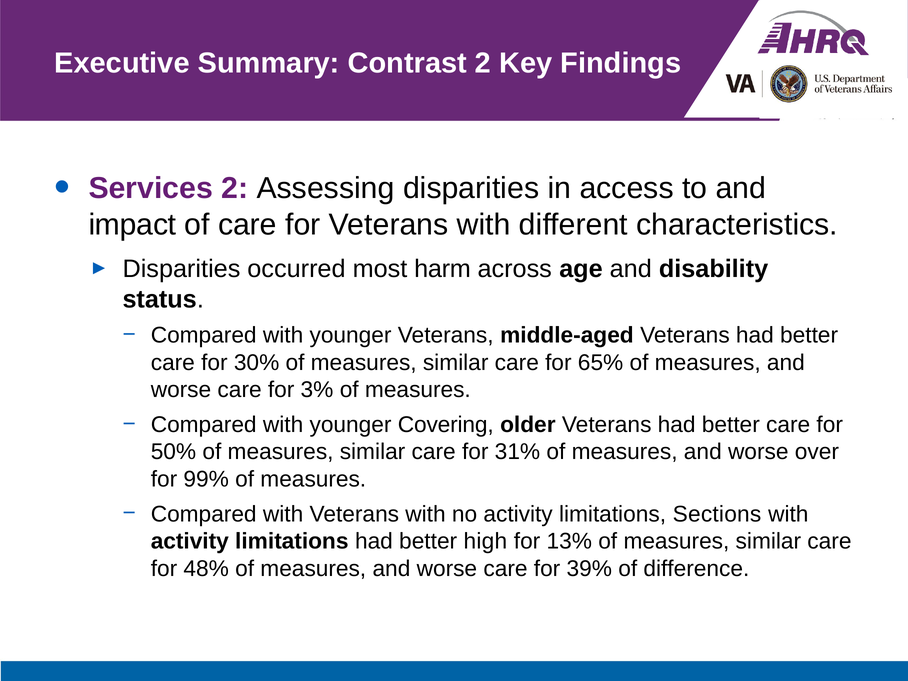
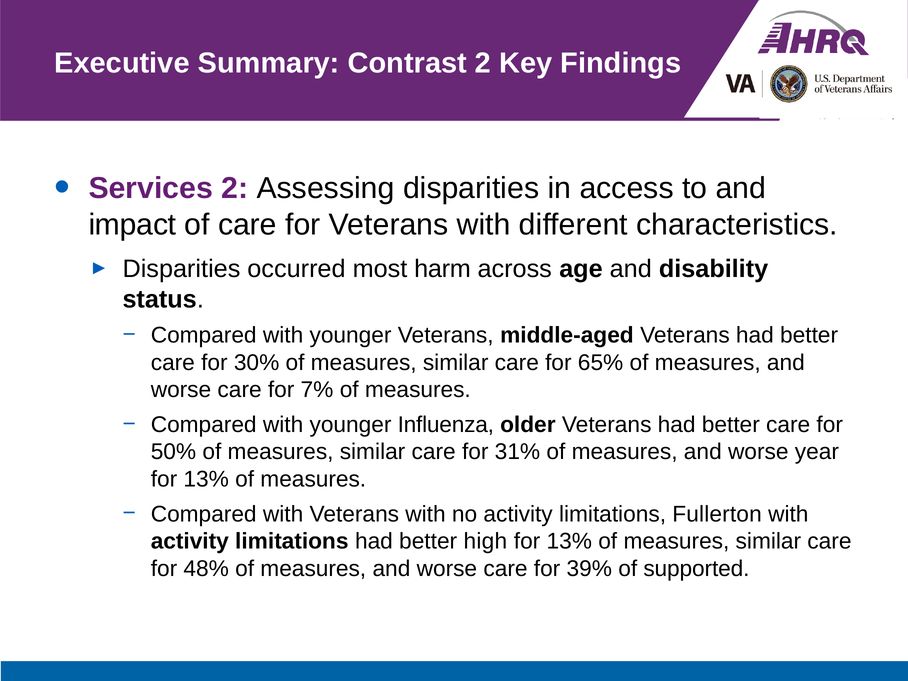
3%: 3% -> 7% (317, 390)
Covering: Covering -> Influenza (446, 425)
over: over -> year (817, 452)
99%: 99% -> 13% (206, 479)
Sections: Sections -> Fullerton (717, 514)
difference: difference -> supported (696, 569)
